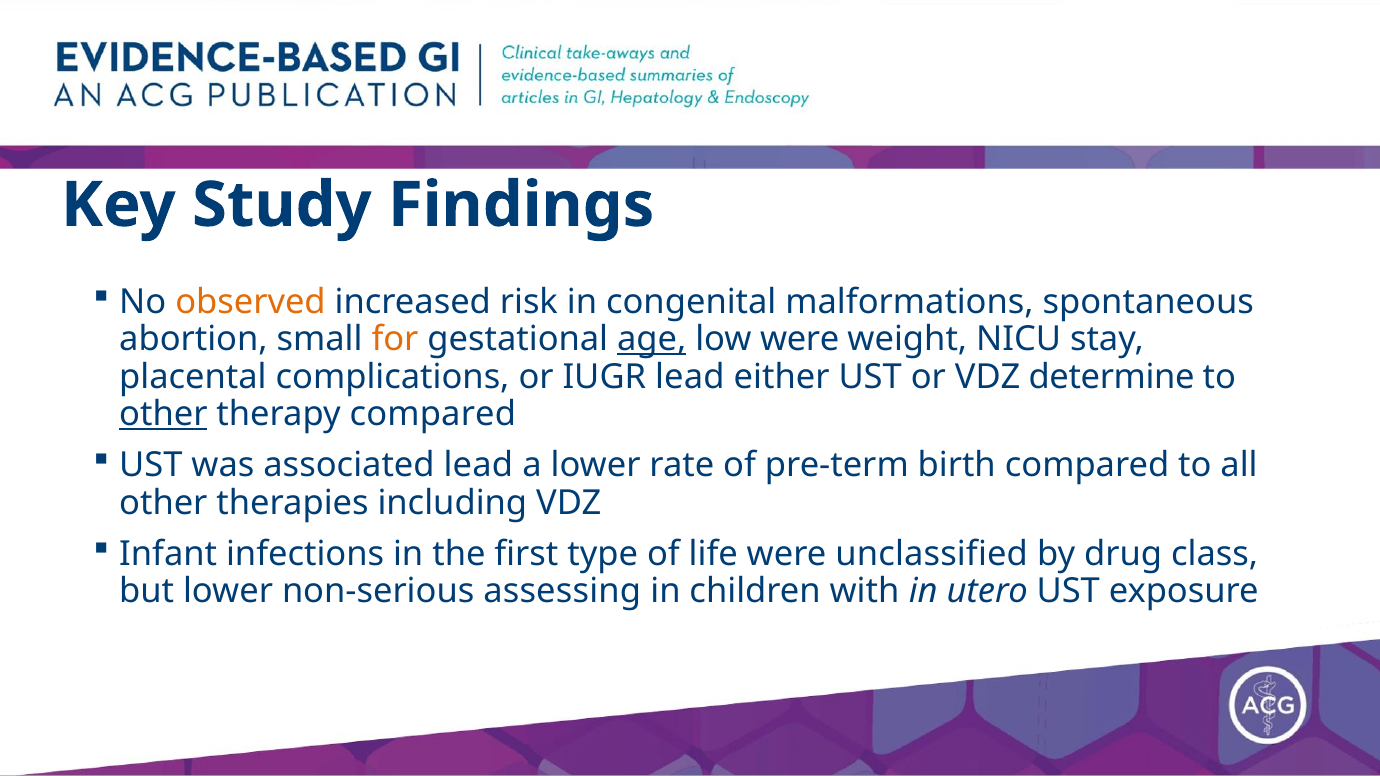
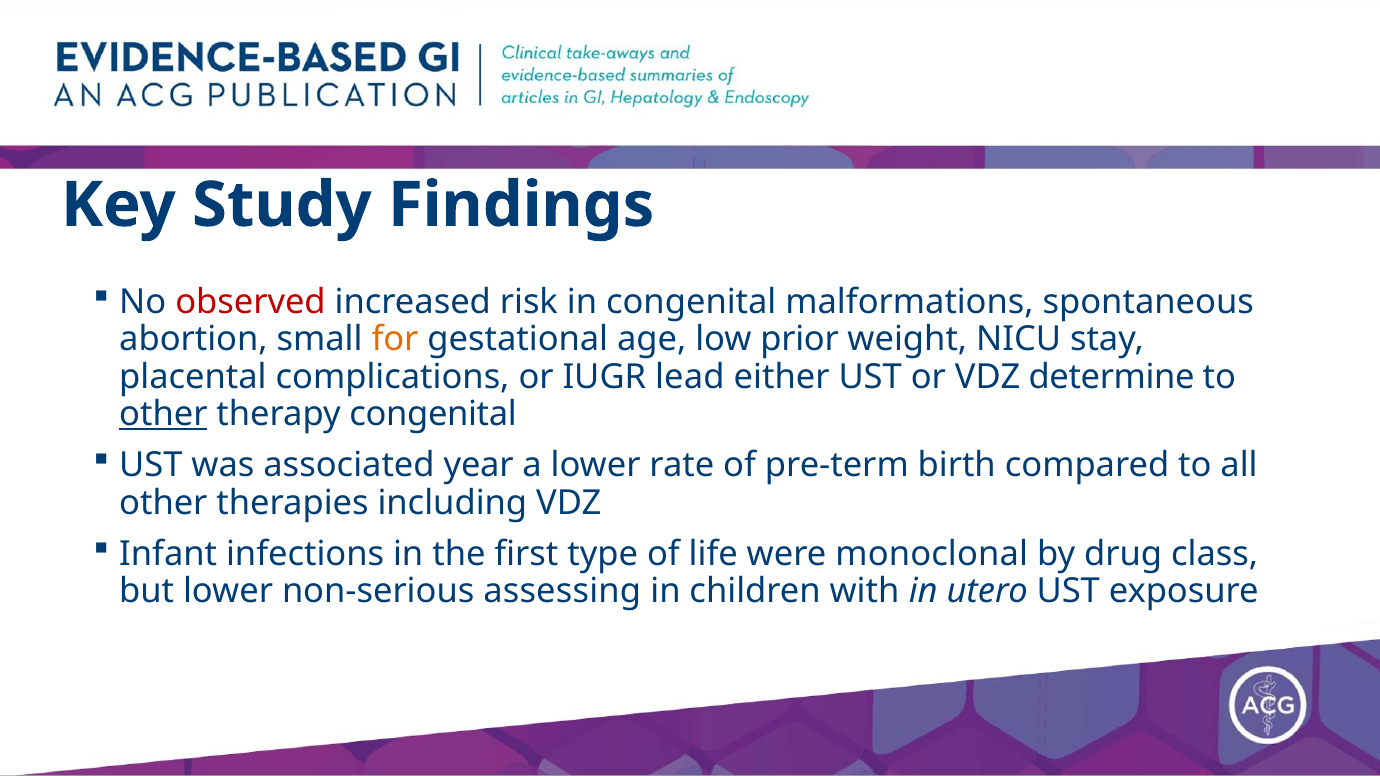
observed colour: orange -> red (250, 302)
age underline: present -> none (652, 340)
low were: were -> prior (800, 340)
therapy compared: compared -> congenital (433, 414)
associated lead: lead -> year (479, 466)
unclassified: unclassified -> monoclonal (932, 555)
